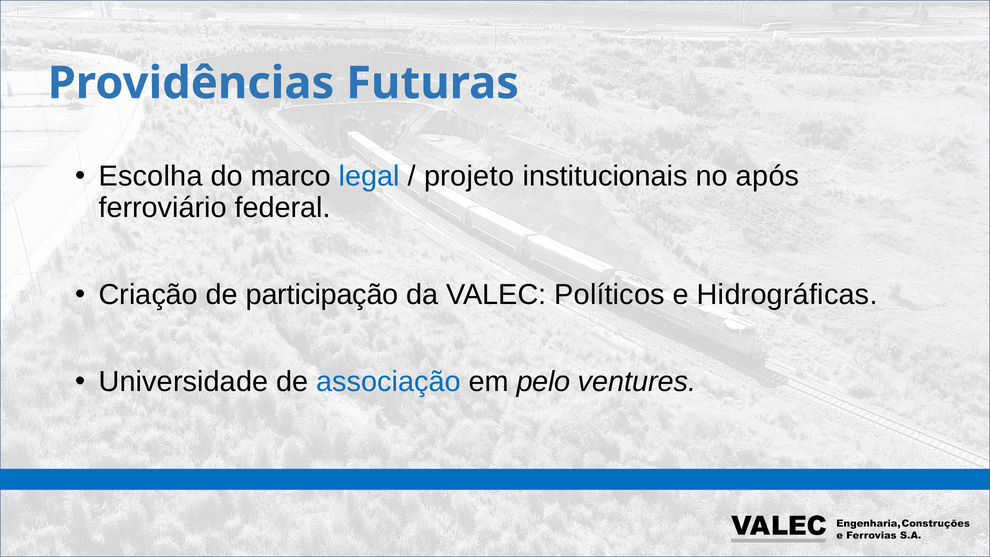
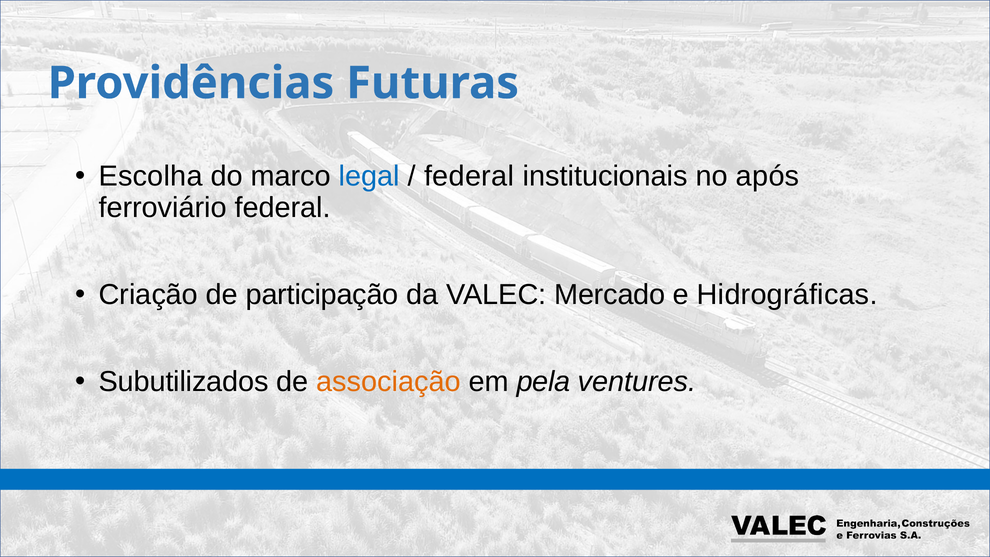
projeto: projeto -> federal (469, 176)
Políticos: Políticos -> Mercado (610, 295)
Universidade: Universidade -> Subutilizados (184, 382)
associação colour: blue -> orange (389, 382)
pelo: pelo -> pela (543, 382)
